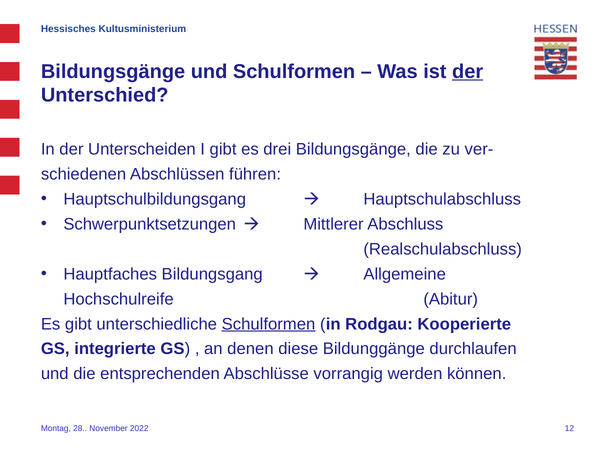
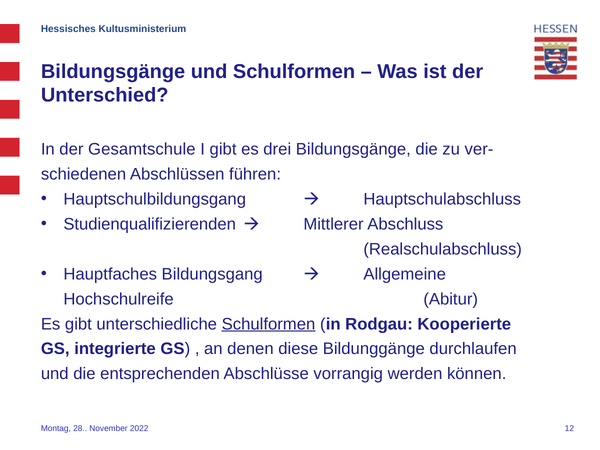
der underline: present -> none (468, 71)
Unterscheiden: Unterscheiden -> Gesamtschule (142, 149)
Schwerpunktsetzungen: Schwerpunktsetzungen -> Studienqualifizierenden (150, 224)
